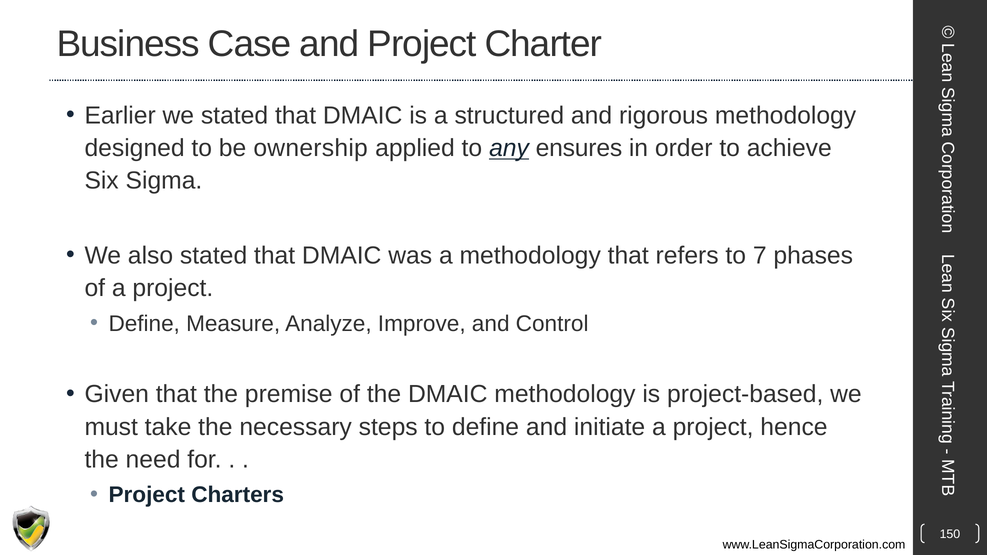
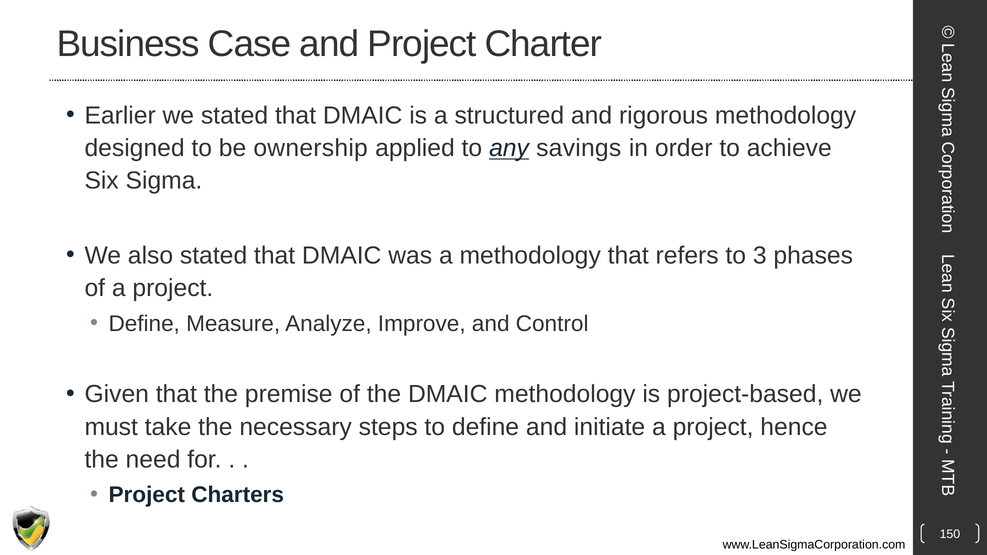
ensures: ensures -> savings (579, 148)
7: 7 -> 3 (760, 256)
